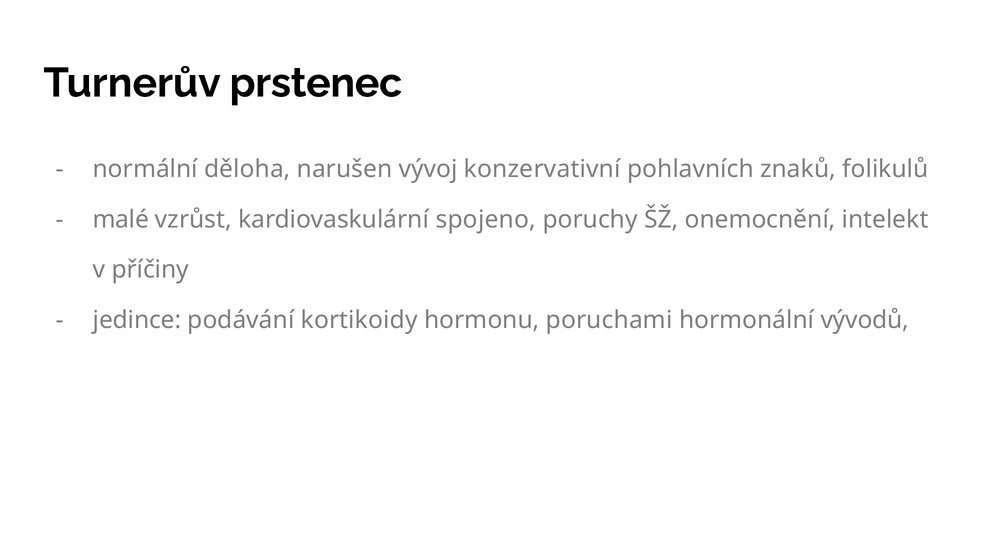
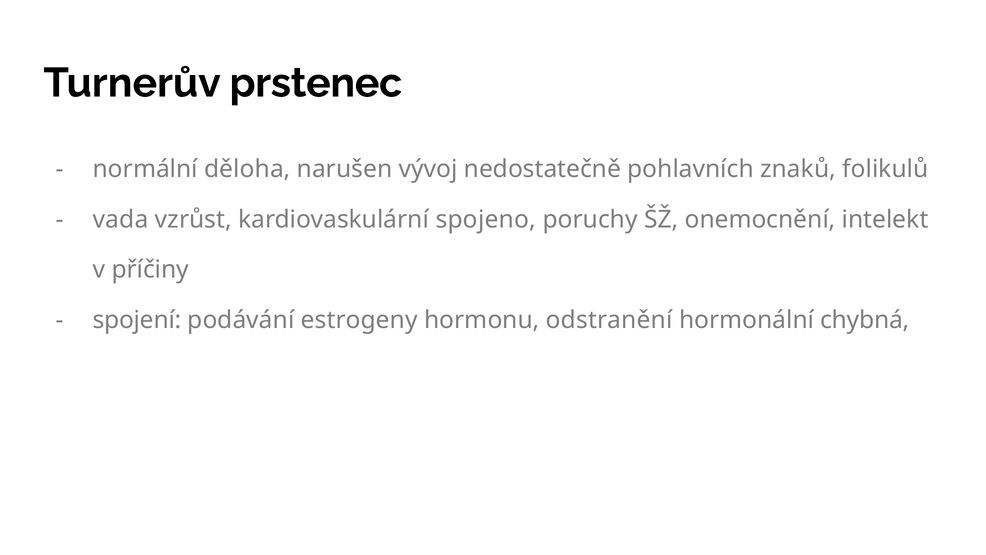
konzervativní: konzervativní -> nedostatečně (542, 169)
malé: malé -> vada (121, 219)
jedince: jedince -> spojení (137, 320)
kortikoidy: kortikoidy -> estrogeny (359, 320)
poruchami: poruchami -> odstranění (609, 320)
vývodů: vývodů -> chybná (865, 320)
